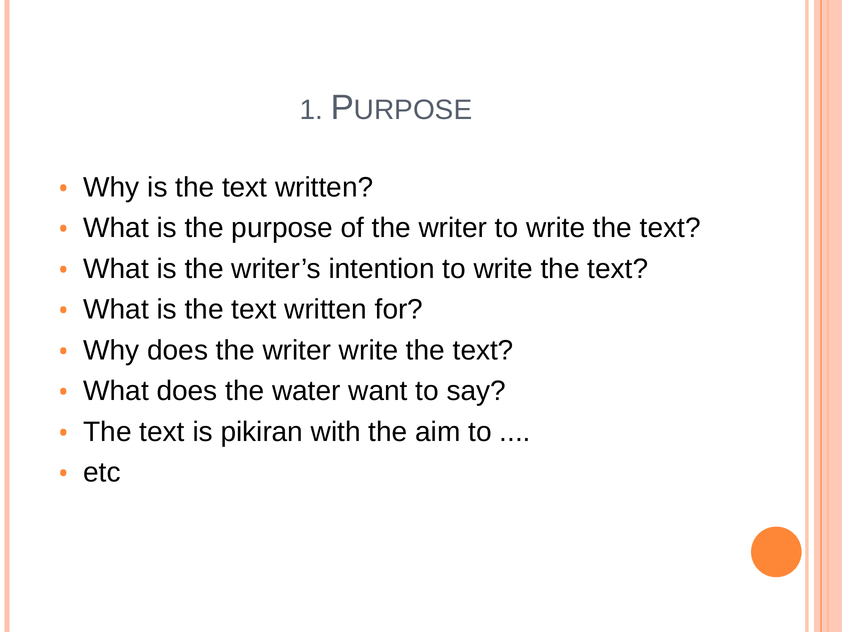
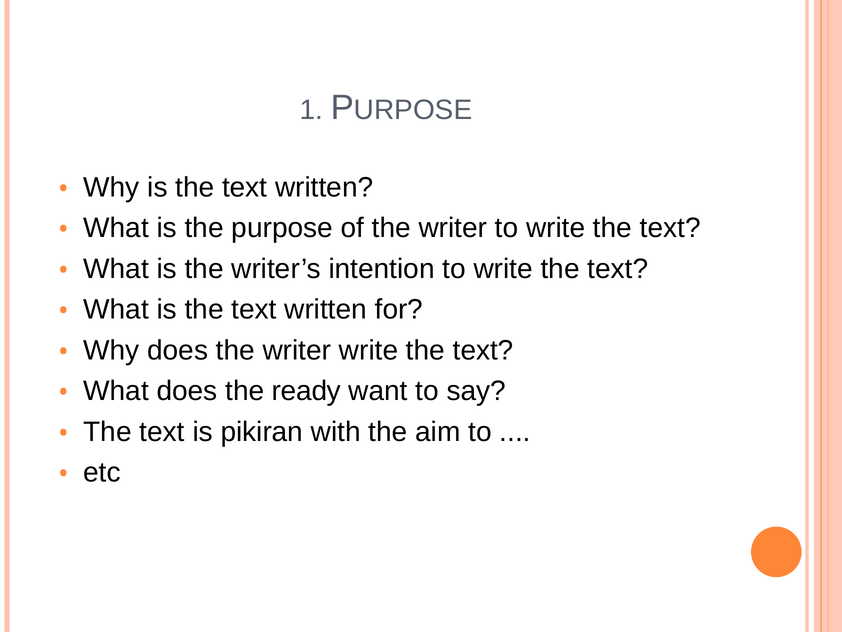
water: water -> ready (306, 391)
